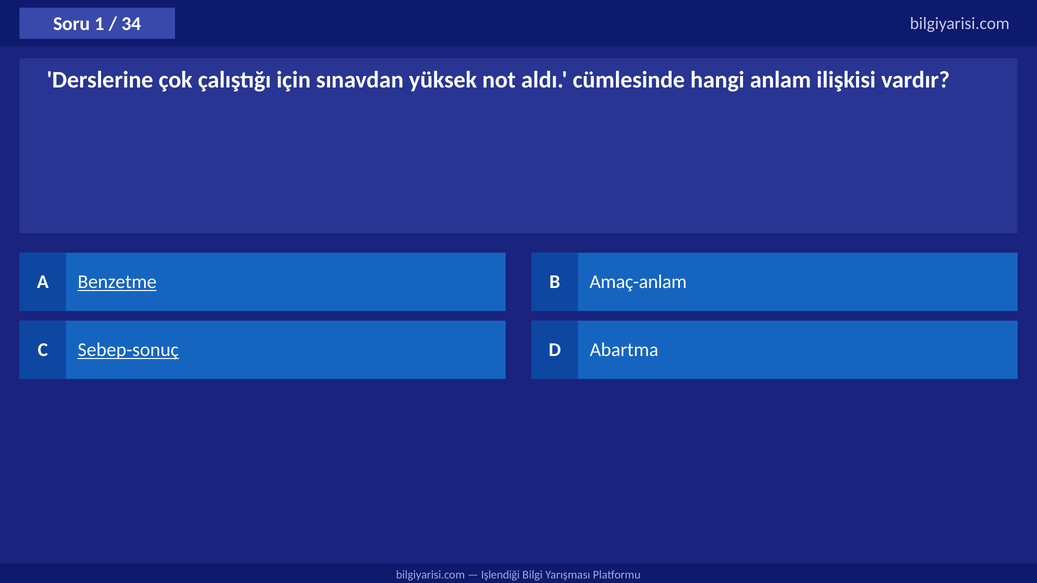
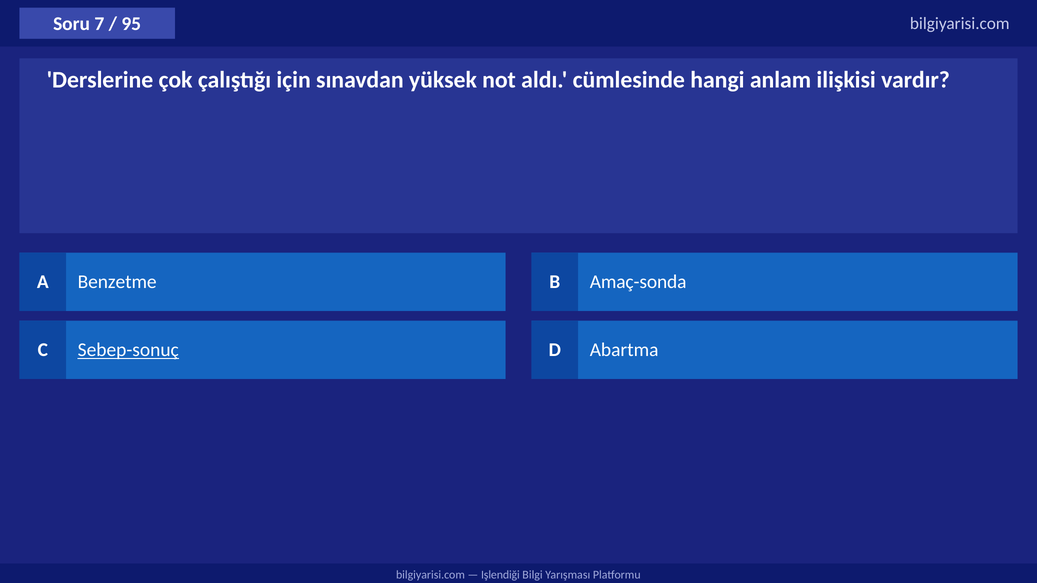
1: 1 -> 7 (99, 24)
34: 34 -> 95 (131, 24)
Benzetme underline: present -> none (117, 282)
Amaç-anlam: Amaç-anlam -> Amaç-sonda (638, 282)
